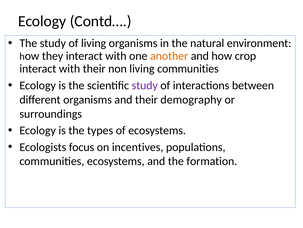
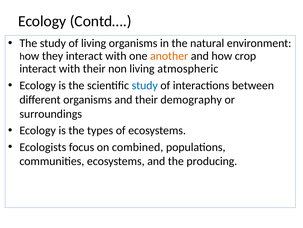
living communities: communities -> atmospheric (188, 69)
study colour: purple -> blue (145, 85)
incentives: incentives -> combined (138, 147)
formation: formation -> producing (212, 161)
